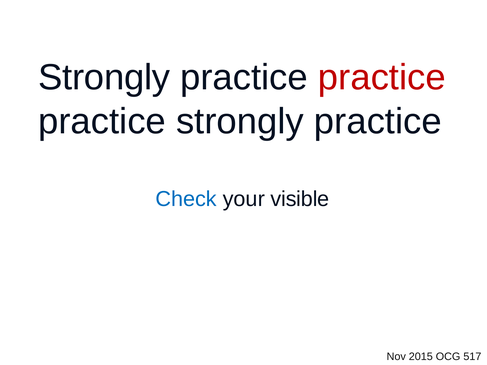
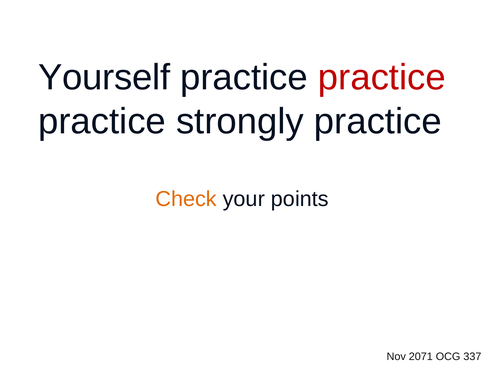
Strongly: Strongly -> Yourself (104, 78)
Check colour: blue -> orange (186, 199)
visible: visible -> points (300, 199)
2015: 2015 -> 2071 (421, 357)
517: 517 -> 337 (472, 357)
